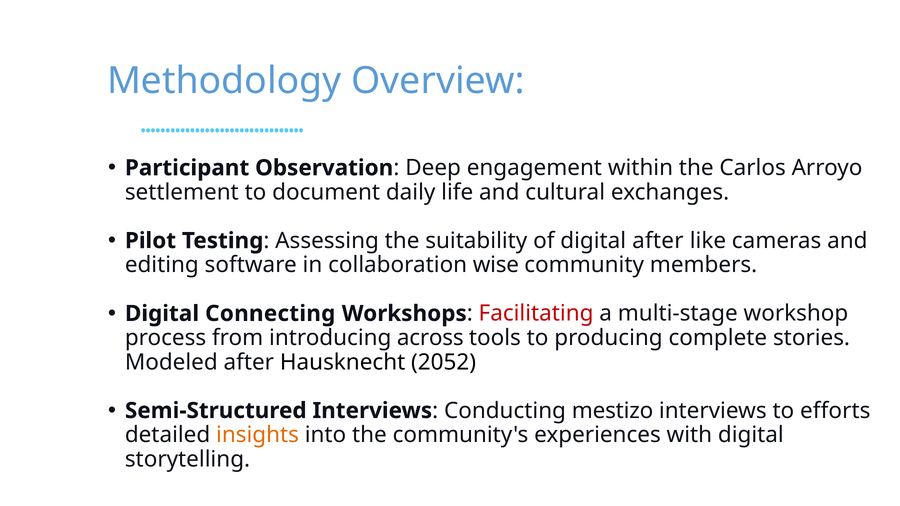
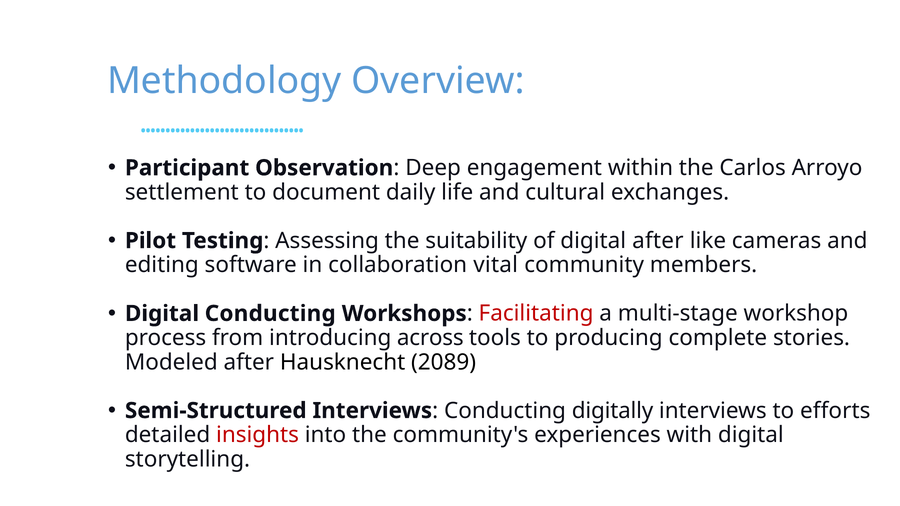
wise: wise -> vital (496, 265)
Digital Connecting: Connecting -> Conducting (270, 314)
2052: 2052 -> 2089 (444, 362)
mestizo: mestizo -> digitally (613, 411)
insights colour: orange -> red (258, 435)
